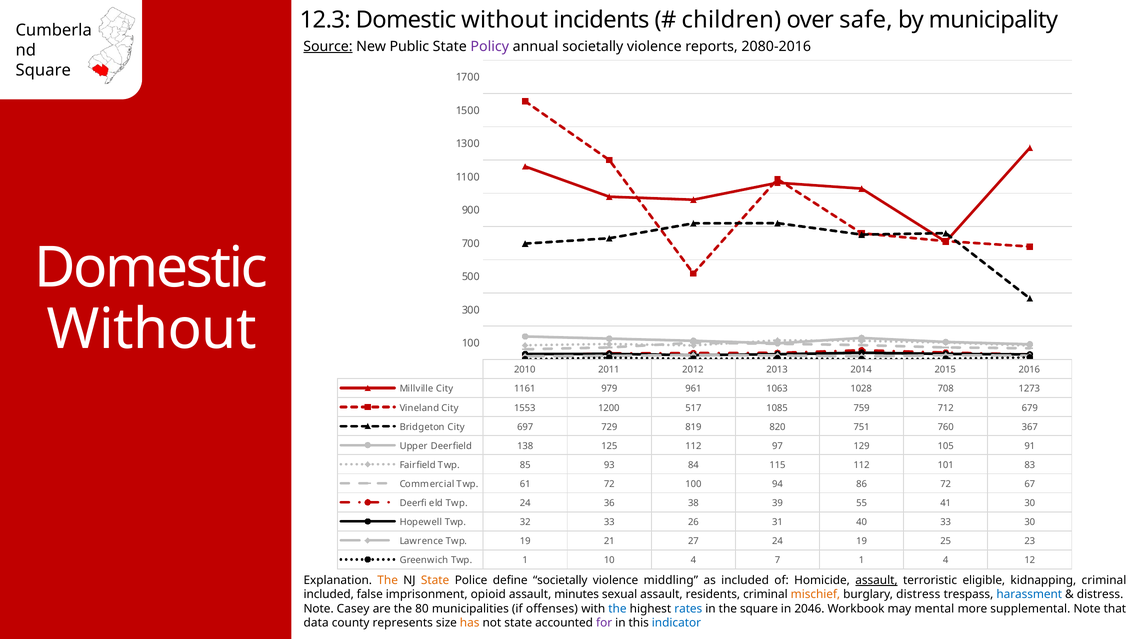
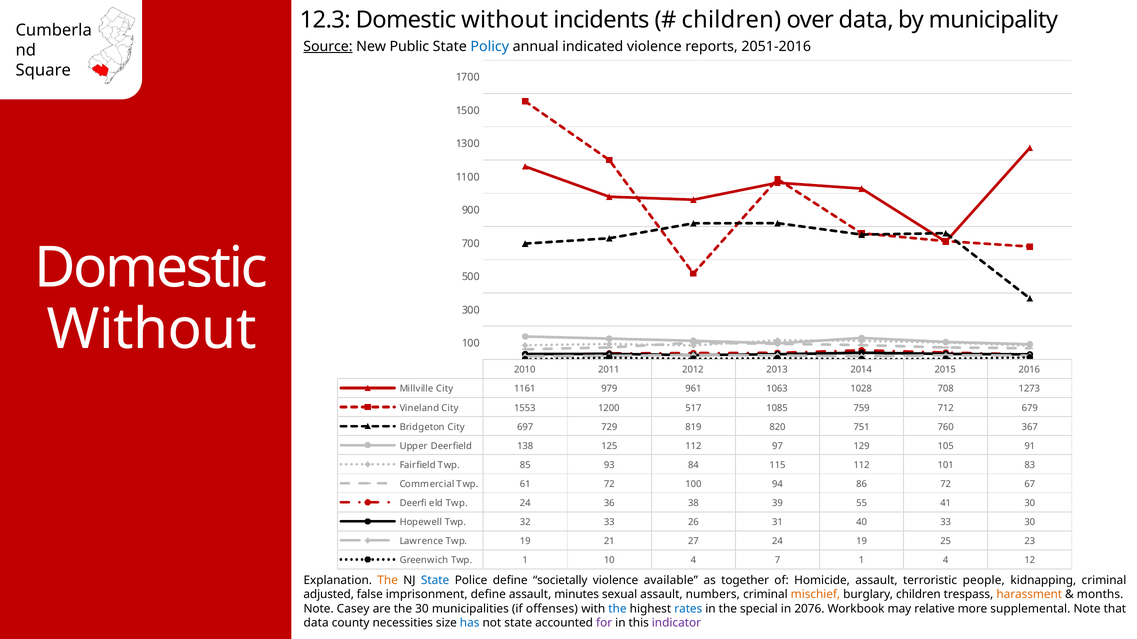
over safe: safe -> data (866, 20)
Policy colour: purple -> blue (490, 46)
annual societally: societally -> indicated (593, 46)
2080-2016: 2080-2016 -> 2051-2016 (776, 46)
State colour: orange -> blue (435, 581)
middling: middling -> available (671, 581)
as included: included -> together (745, 581)
assault underline: present -> none (876, 581)
eligible: eligible -> people (984, 581)
included: included -> adjusted (329, 595)
imprisonment opioid: opioid -> define (488, 595)
residents: residents -> numbers (713, 595)
burglary distress: distress -> children (918, 595)
harassment colour: blue -> orange (1029, 595)
distress: distress -> months (1100, 595)
the 80: 80 -> 30 (422, 609)
the square: square -> special (759, 609)
2046: 2046 -> 2076 (809, 609)
mental: mental -> relative (935, 609)
represents: represents -> necessities (403, 624)
has colour: orange -> blue (470, 624)
indicator colour: blue -> purple (676, 624)
